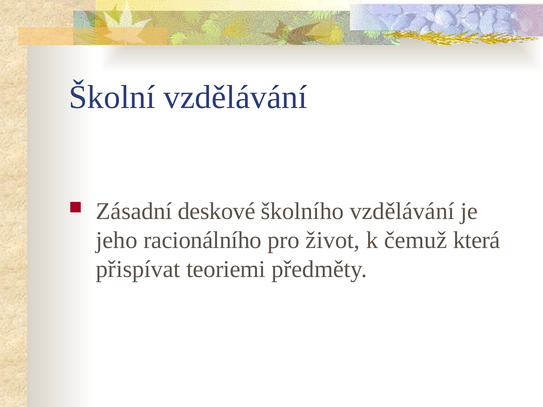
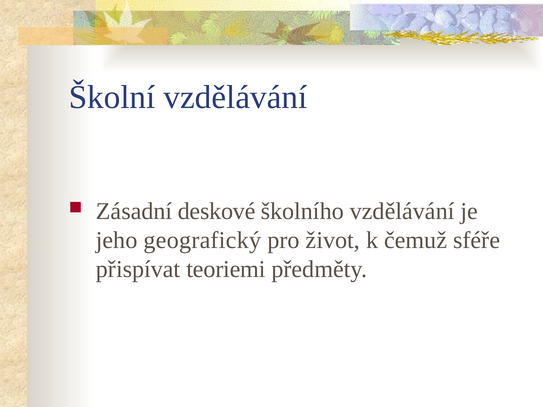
racionálního: racionálního -> geografický (202, 240)
která: která -> sféře (477, 240)
